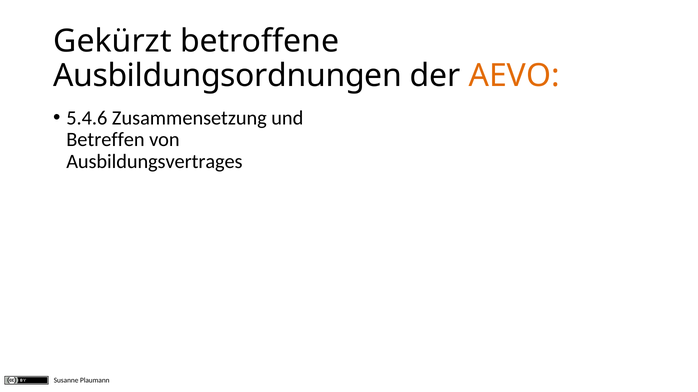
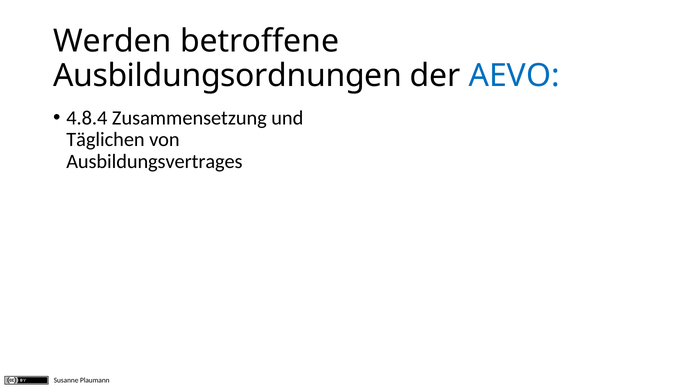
Gekürzt: Gekürzt -> Werden (112, 41)
AEVO colour: orange -> blue (514, 76)
5.4.6: 5.4.6 -> 4.8.4 (87, 118)
Betreffen: Betreffen -> Täglichen (105, 140)
